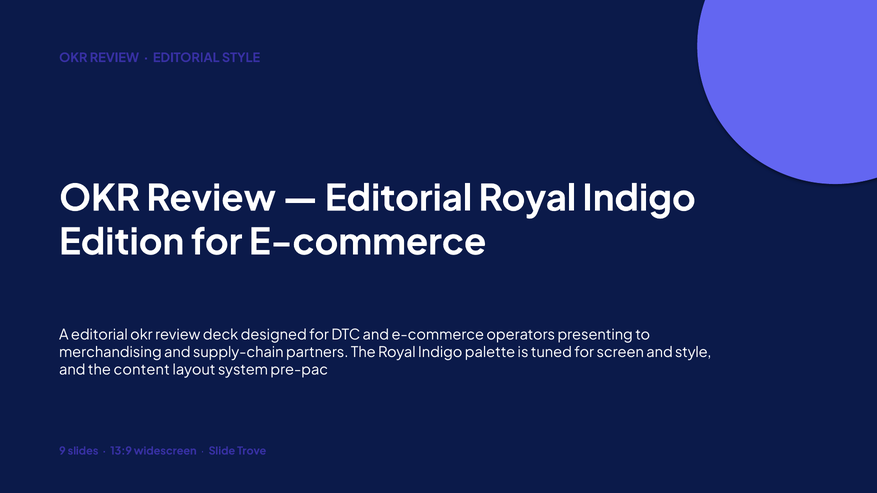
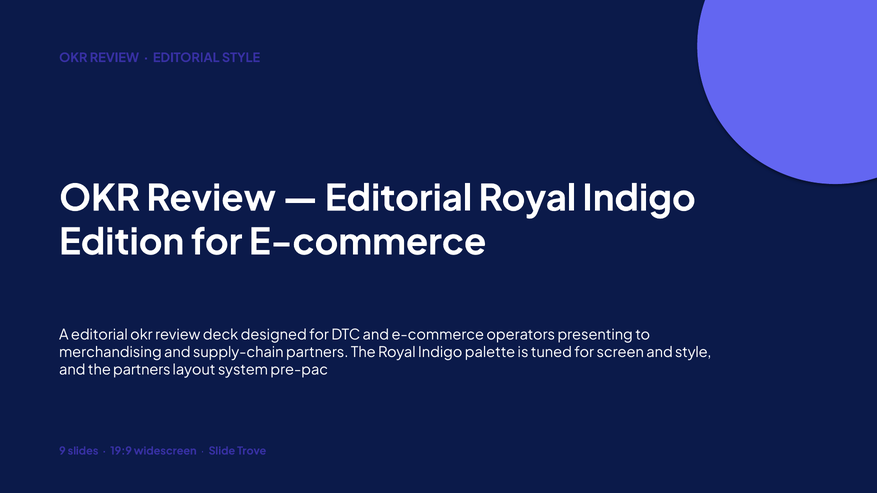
the content: content -> partners (142, 370)
13:9: 13:9 -> 19:9 (121, 451)
